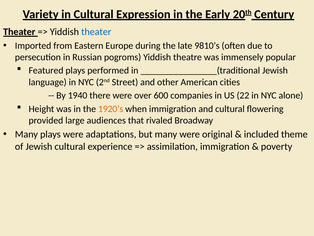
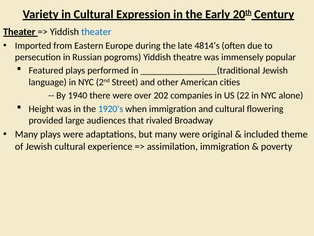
9810’s: 9810’s -> 4814’s (207, 46)
600: 600 -> 202 (161, 95)
1920’s colour: orange -> blue (111, 109)
